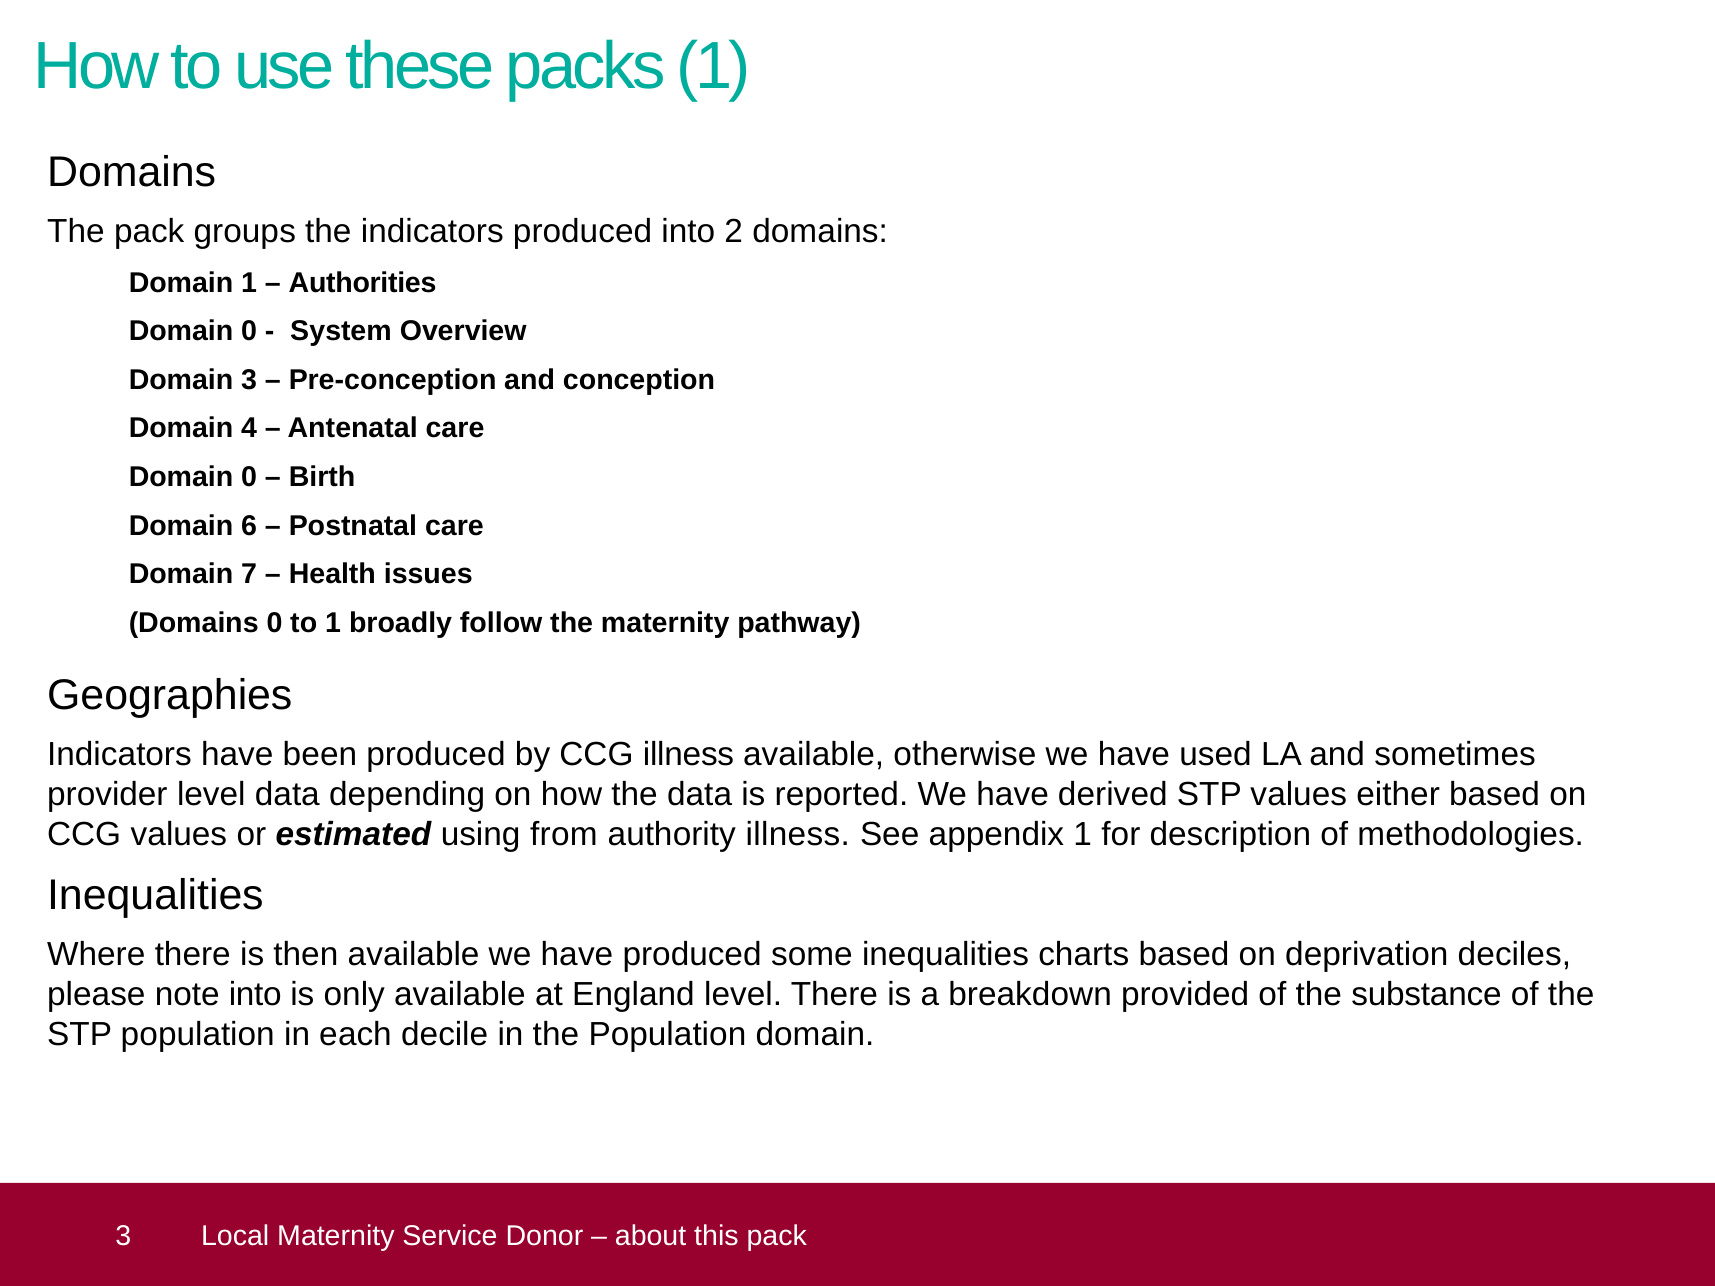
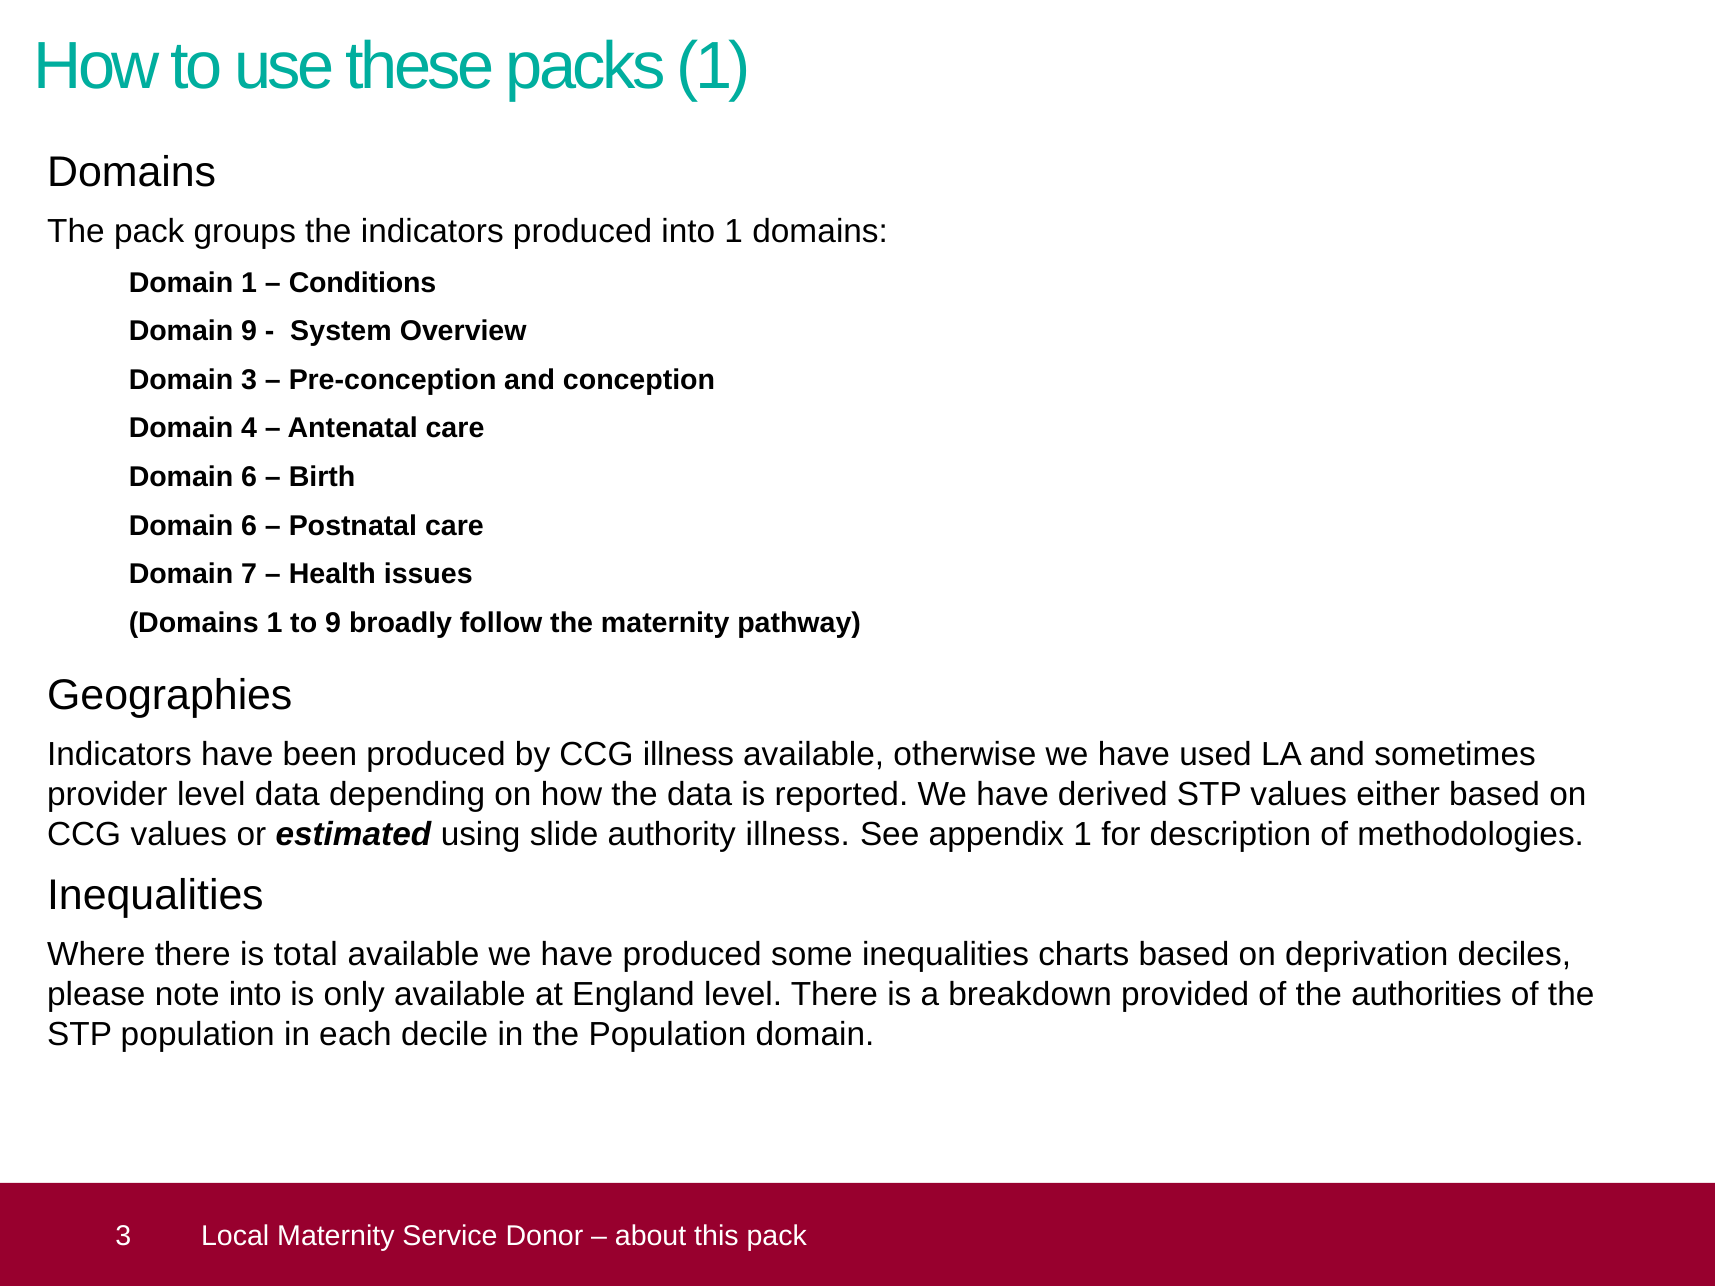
into 2: 2 -> 1 (734, 232)
Authorities: Authorities -> Conditions (362, 283)
0: 0 -> 9 (249, 331)
0: 0 -> 6 (249, 477)
Domains 0: 0 -> 1 (275, 623)
to 1: 1 -> 9 (333, 623)
from: from -> slide (564, 835)
then: then -> total (306, 955)
substance: substance -> authorities (1427, 995)
